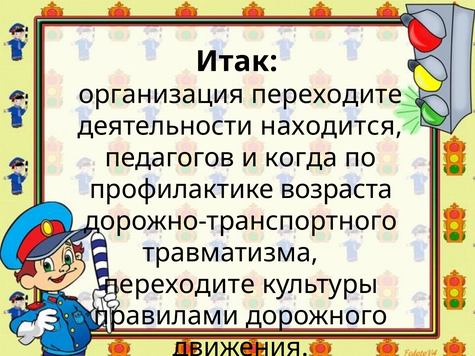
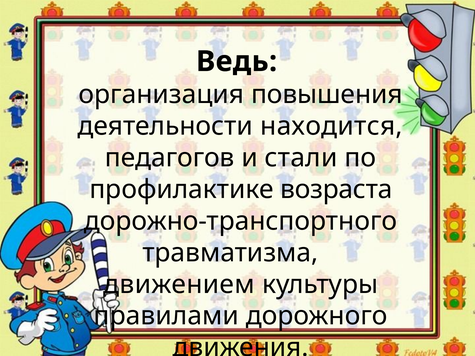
Итак: Итак -> Ведь (237, 62)
организация переходите: переходите -> повышения (327, 95)
когда: когда -> стали (301, 158)
переходите: переходите -> движением (179, 285)
